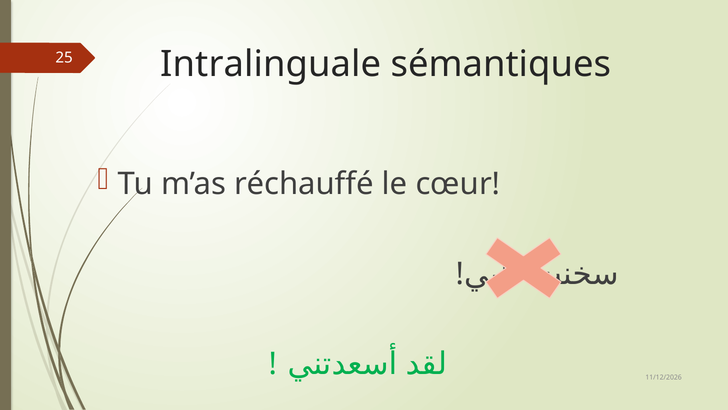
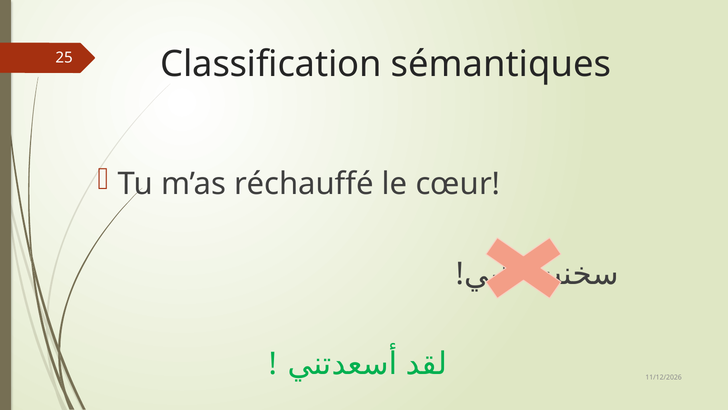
Intralinguale: Intralinguale -> Classification (271, 64)
